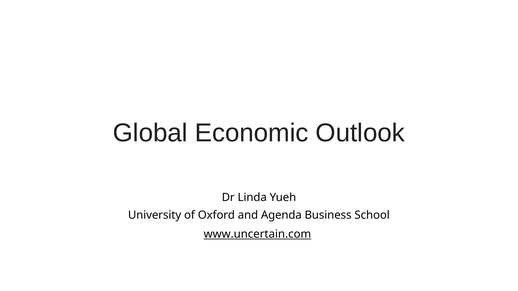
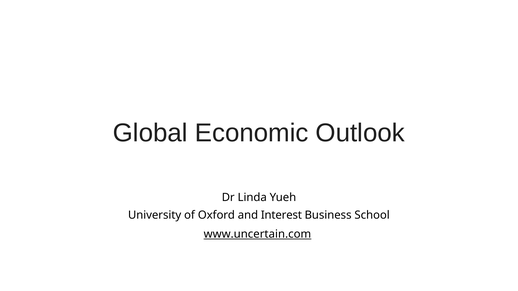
Agenda: Agenda -> Interest (281, 215)
